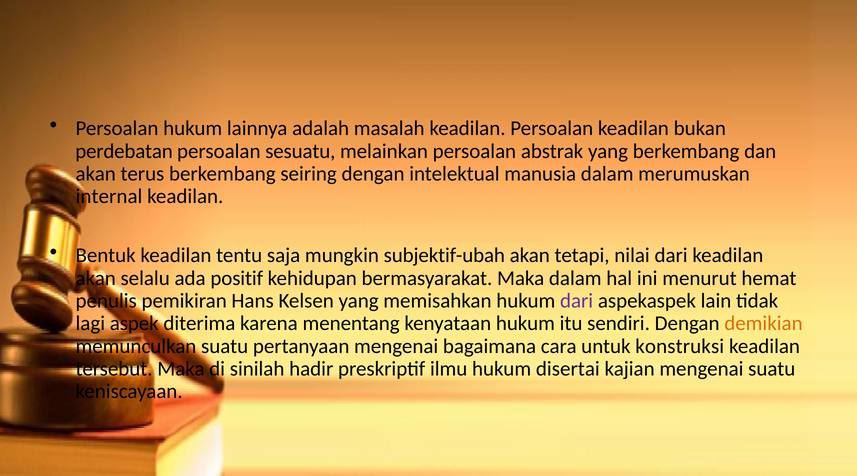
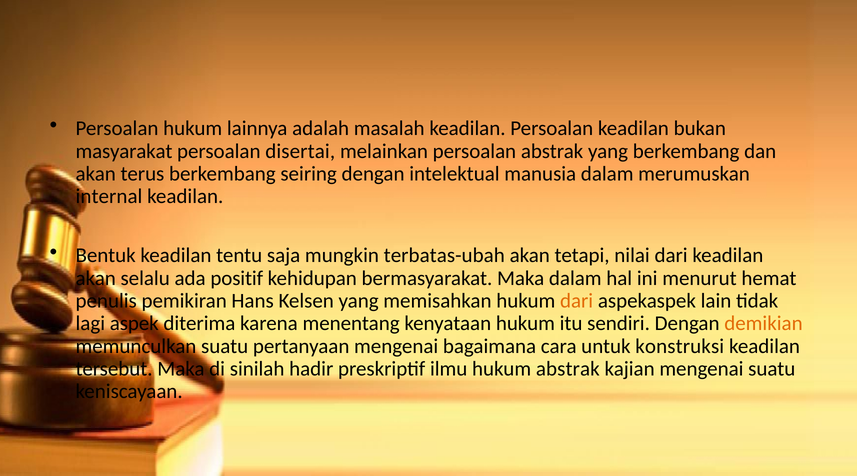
perdebatan: perdebatan -> masyarakat (124, 151)
sesuatu: sesuatu -> disertai (300, 151)
subjektif-ubah: subjektif-ubah -> terbatas-ubah (444, 256)
dari colour: purple -> orange (577, 301)
hukum disertai: disertai -> abstrak (568, 369)
